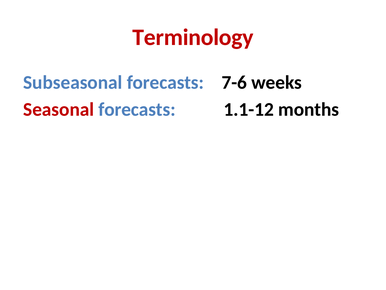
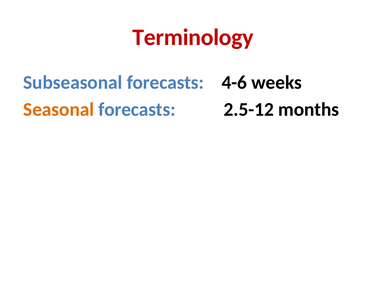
7-6: 7-6 -> 4-6 (234, 82)
Seasonal colour: red -> orange (59, 109)
1.1-12: 1.1-12 -> 2.5-12 (249, 109)
